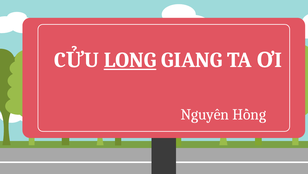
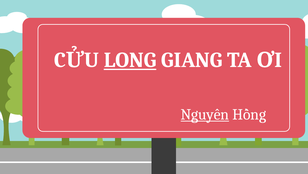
Nguyên underline: none -> present (205, 114)
